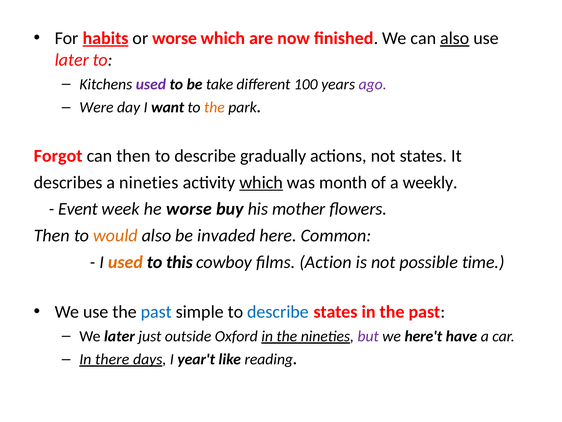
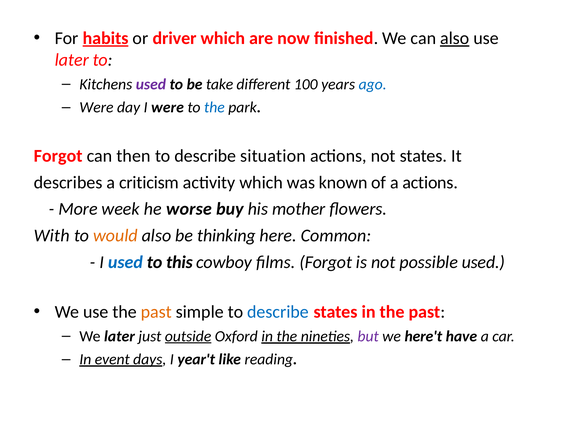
or worse: worse -> driver (175, 38)
ago colour: purple -> blue (373, 84)
I want: want -> were (168, 107)
the colour: orange -> blue (214, 107)
gradually: gradually -> situation (273, 156)
a nineties: nineties -> criticism (149, 182)
which underline: present -> none (261, 182)
month: month -> known (343, 182)
a weekly: weekly -> actions (430, 182)
Event: Event -> More (78, 209)
Then: Then -> With (52, 235)
invaded: invaded -> thinking (226, 235)
used colour: orange -> blue (125, 262)
films Action: Action -> Forgot (326, 262)
possible time: time -> used (483, 262)
past colour: blue -> orange (156, 311)
outside underline: none -> present (188, 336)
there: there -> event (112, 359)
